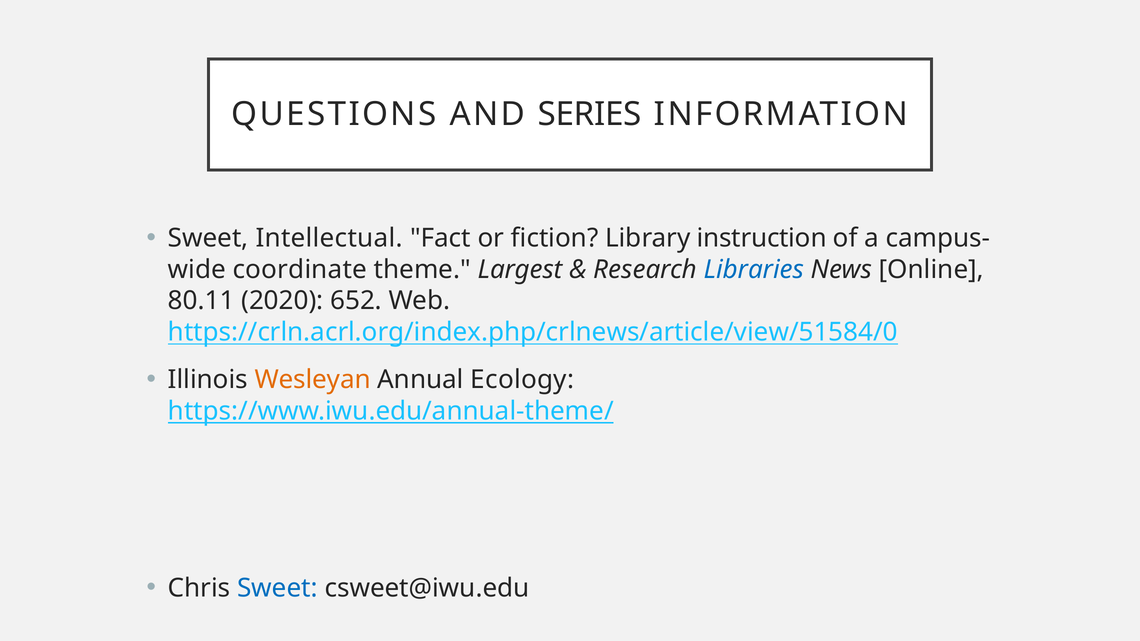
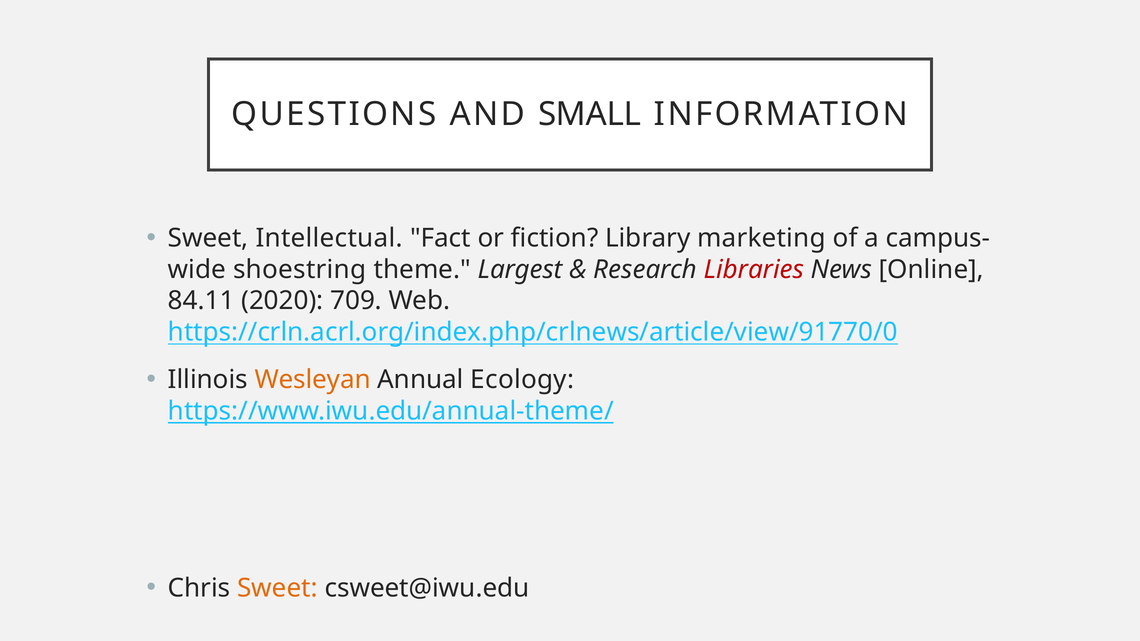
SERIES: SERIES -> SMALL (590, 114)
instruction: instruction -> marketing (762, 238)
coordinate: coordinate -> shoestring (300, 270)
Libraries colour: blue -> red (754, 270)
80.11: 80.11 -> 84.11 (201, 301)
652: 652 -> 709 (356, 301)
https://crln.acrl.org/index.php/crlnews/article/view/51584/0: https://crln.acrl.org/index.php/crlnews/article/view/51584/0 -> https://crln.acrl.org/index.php/crlnews/article/view/91770/0 (533, 332)
Sweet colour: blue -> orange (277, 588)
